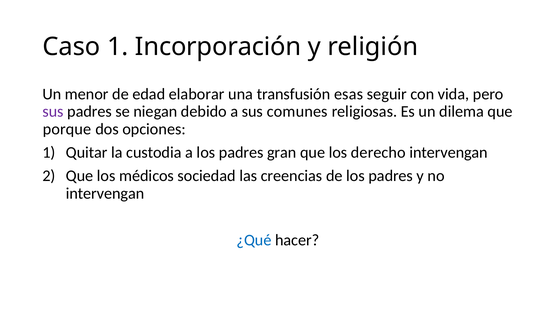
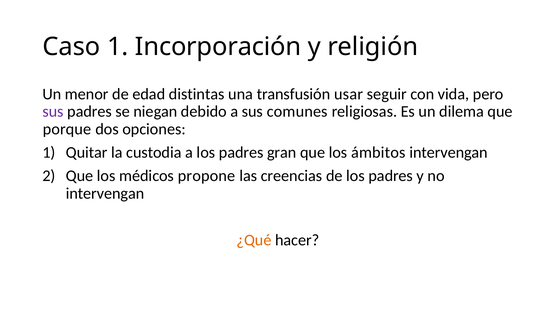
elaborar: elaborar -> distintas (197, 94)
esas: esas -> usar (349, 94)
derecho: derecho -> ámbitos (378, 152)
sociedad: sociedad -> propone (207, 176)
¿Qué colour: blue -> orange (254, 240)
